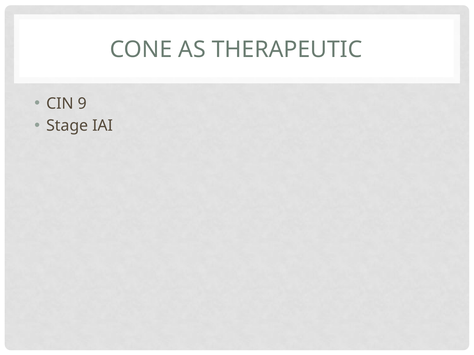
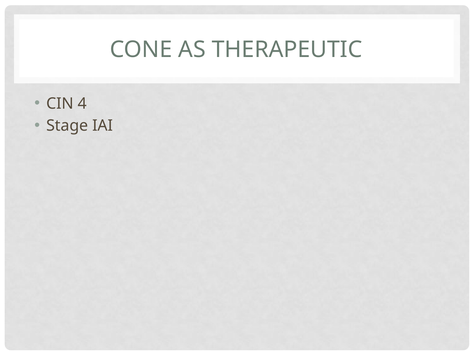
9: 9 -> 4 (82, 104)
